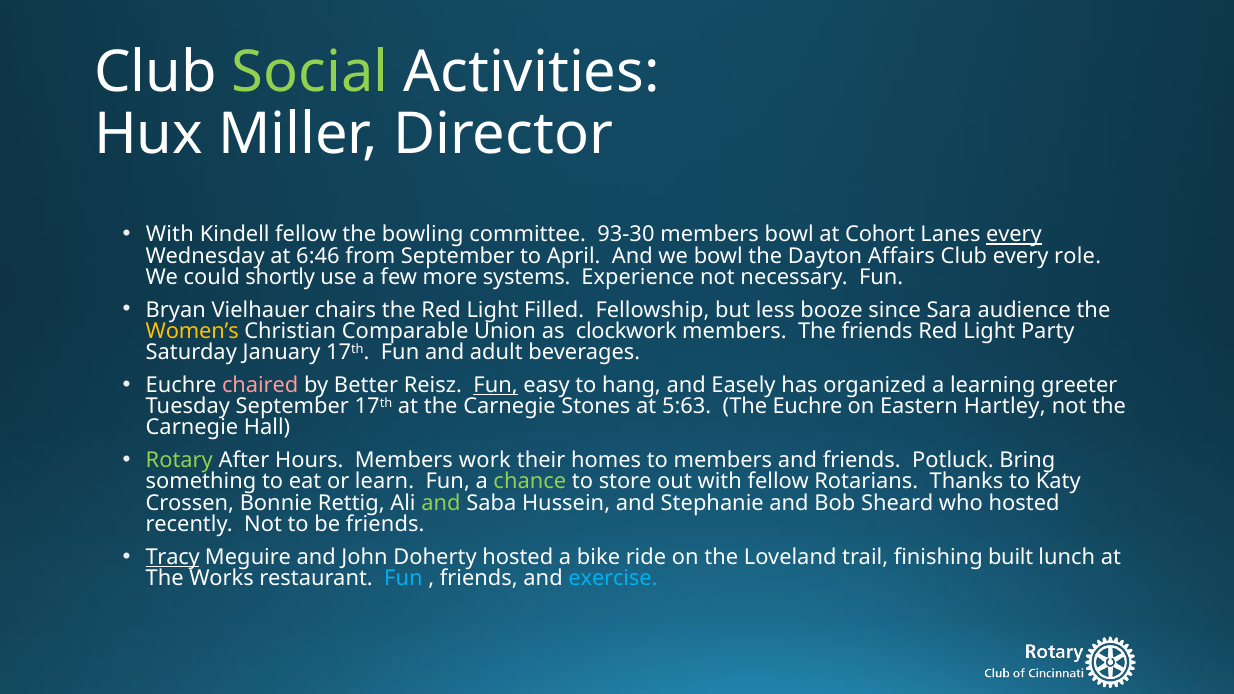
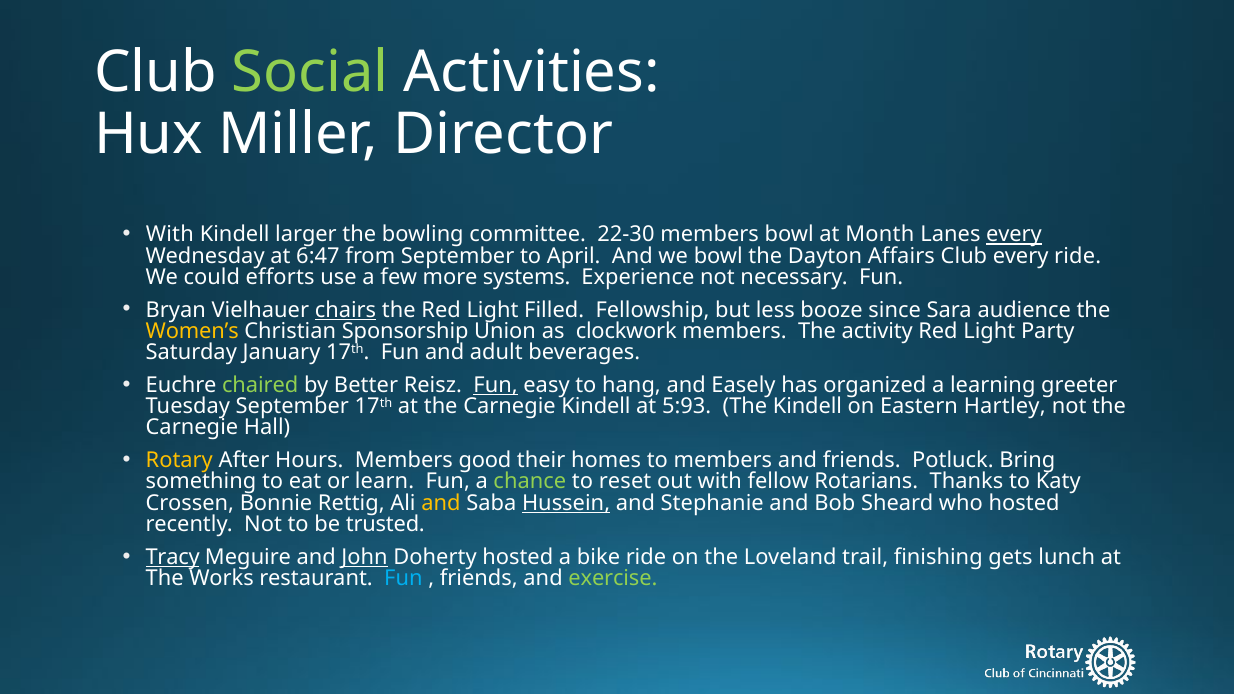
Kindell fellow: fellow -> larger (306, 235)
93-30: 93-30 -> 22-30 (626, 235)
Cohort: Cohort -> Month (880, 235)
6:46: 6:46 -> 6:47 (318, 256)
every role: role -> ride (1078, 256)
shortly: shortly -> efforts (280, 277)
chairs underline: none -> present (345, 310)
Comparable: Comparable -> Sponsorship (405, 331)
The friends: friends -> activity (877, 331)
chaired colour: pink -> light green (260, 385)
Carnegie Stones: Stones -> Kindell (596, 406)
5:63: 5:63 -> 5:93 (687, 406)
The Euchre: Euchre -> Kindell (807, 406)
Rotary colour: light green -> yellow (179, 461)
work: work -> good (485, 461)
store: store -> reset (625, 482)
and colour: light green -> yellow (441, 503)
Hussein underline: none -> present (566, 503)
be friends: friends -> trusted (385, 524)
John underline: none -> present (365, 557)
built: built -> gets (1011, 557)
exercise colour: light blue -> light green (613, 578)
